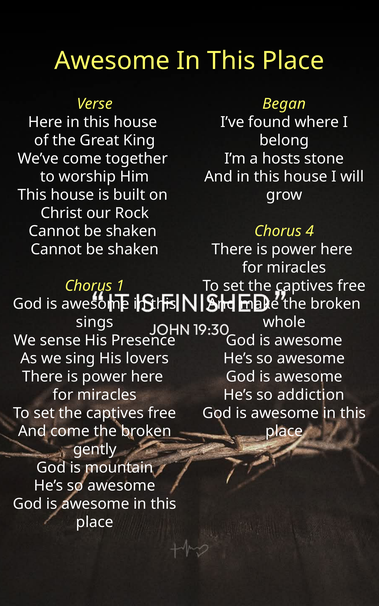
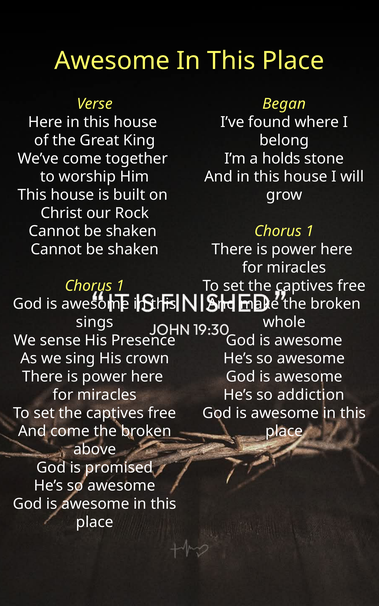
hosts: hosts -> holds (281, 159)
4: 4 -> 1 (310, 231)
lovers: lovers -> crown (147, 359)
gently: gently -> above (95, 450)
mountain: mountain -> promised (119, 468)
